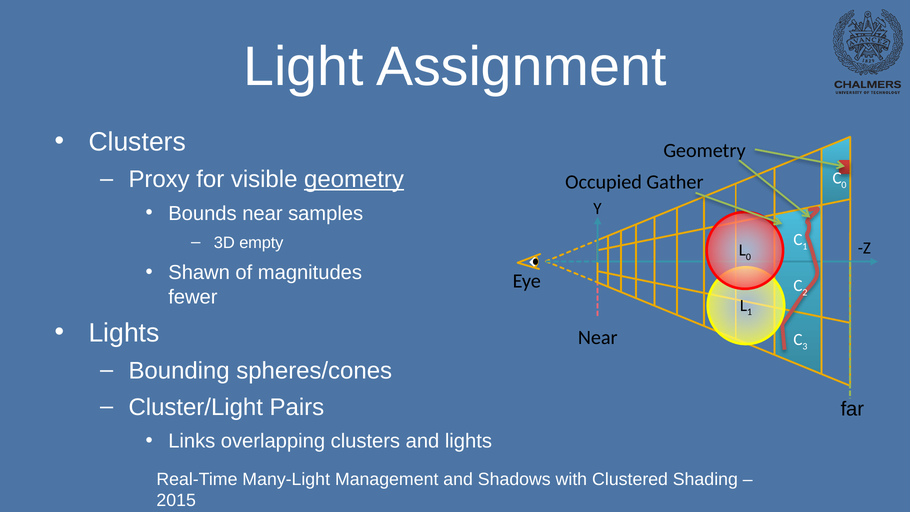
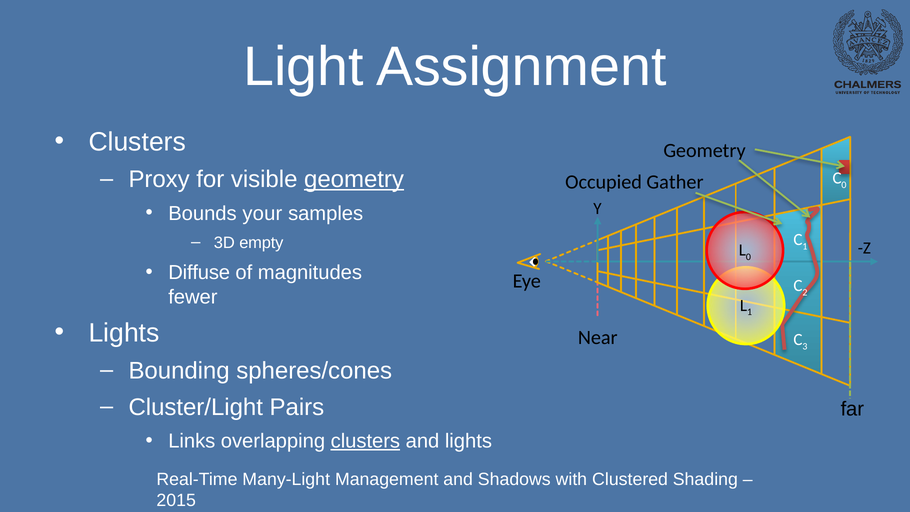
Bounds near: near -> your (262, 213)
Shawn: Shawn -> Diffuse (199, 273)
clusters underline: none -> present (365, 441)
